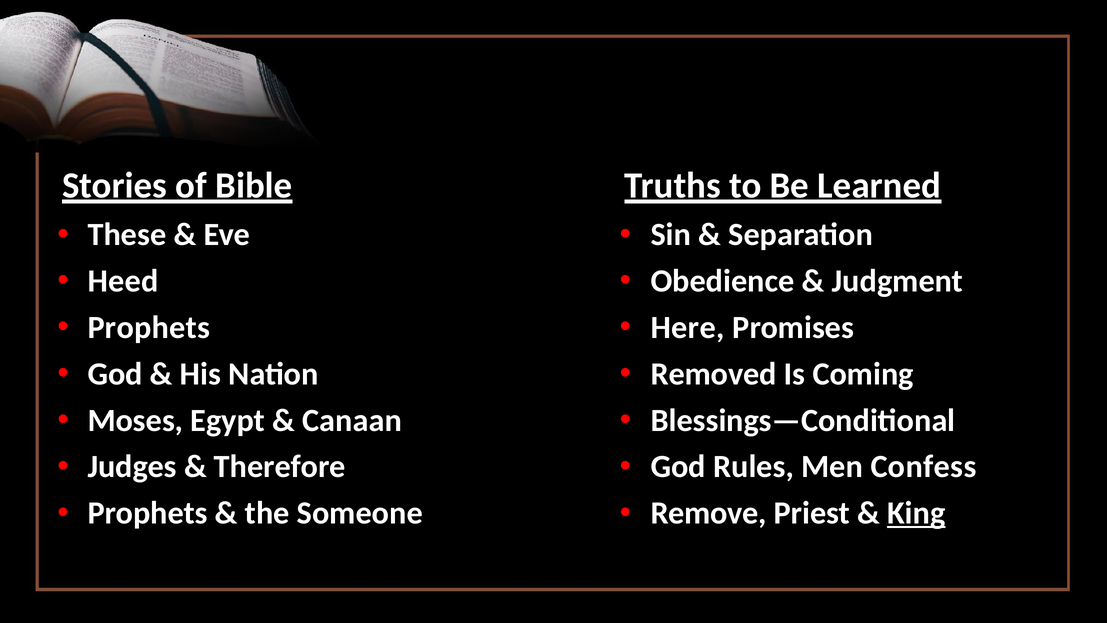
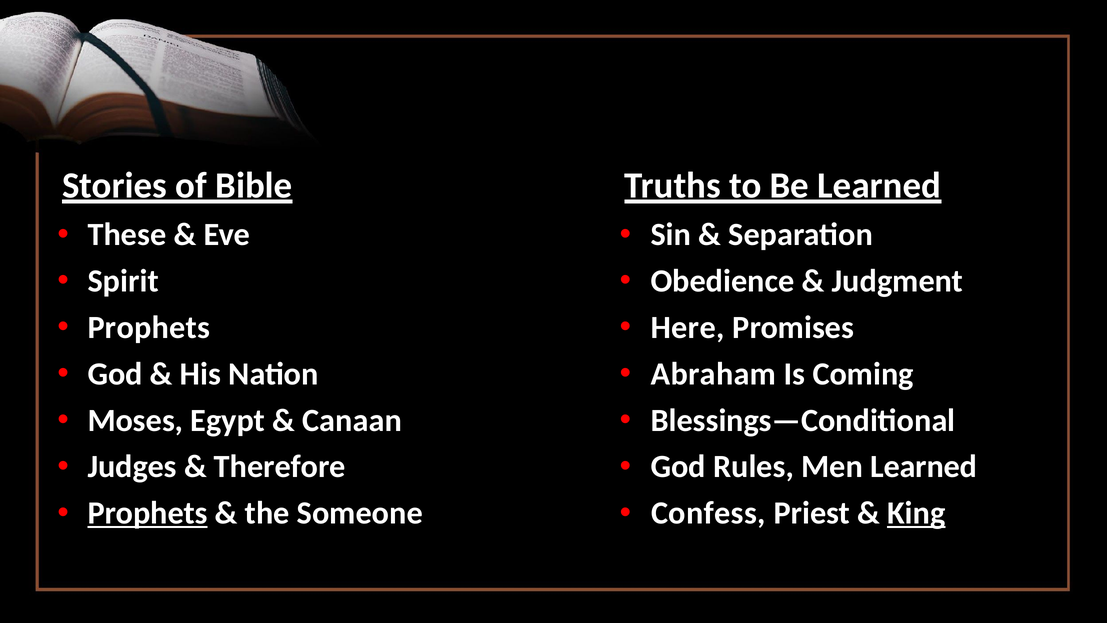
Heed: Heed -> Spirit (123, 281)
Removed: Removed -> Abraham (713, 374)
Men Confess: Confess -> Learned (924, 467)
Prophets underline: none -> present (148, 513)
Remove: Remove -> Confess (708, 513)
